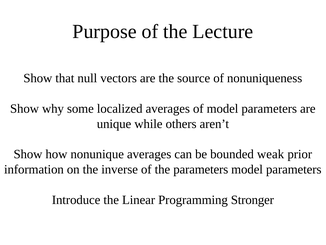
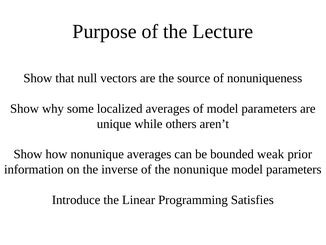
the parameters: parameters -> nonunique (201, 169)
Stronger: Stronger -> Satisfies (252, 199)
